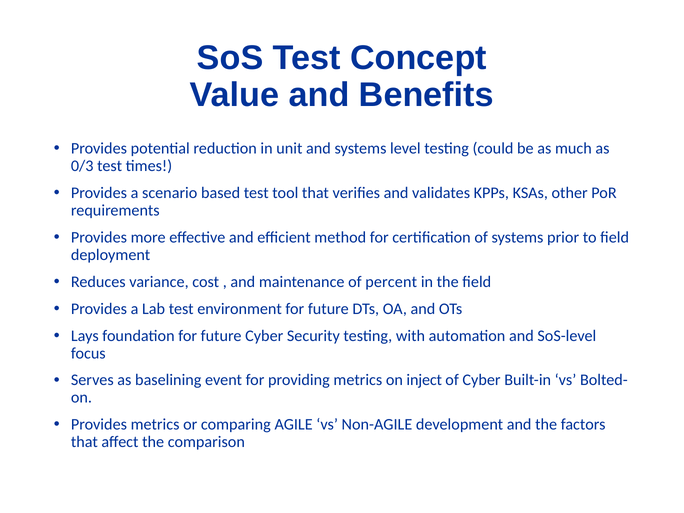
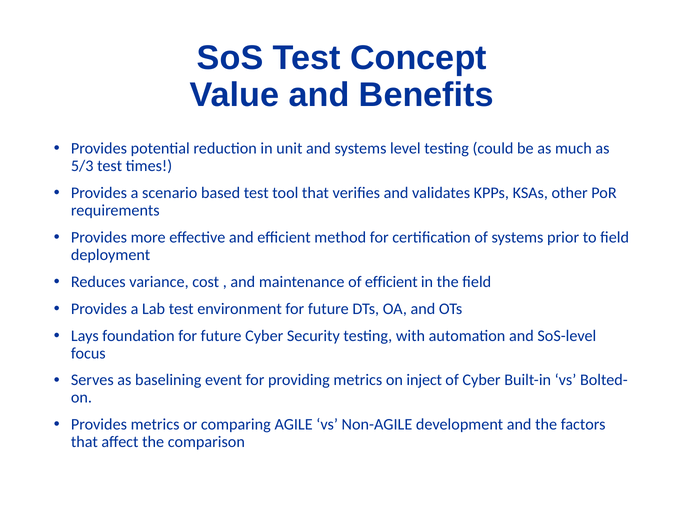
0/3: 0/3 -> 5/3 (82, 166)
of percent: percent -> efficient (391, 282)
